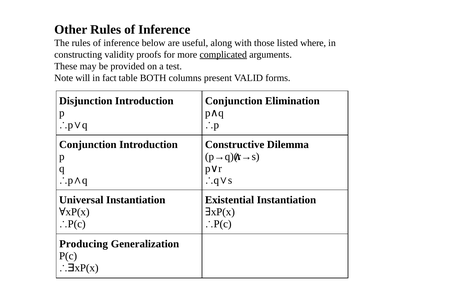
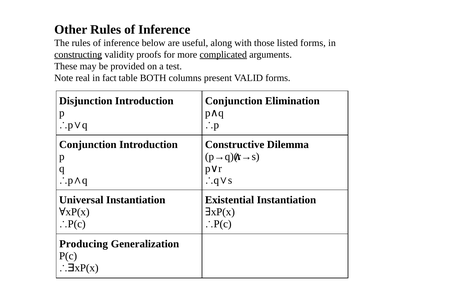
listed where: where -> forms (313, 43)
constructing underline: none -> present (78, 55)
will: will -> real (83, 78)
